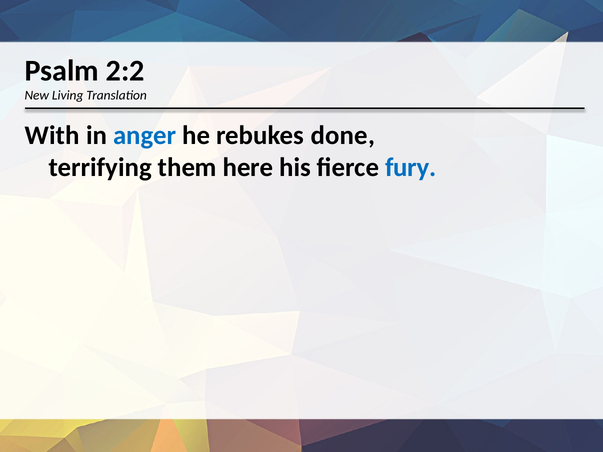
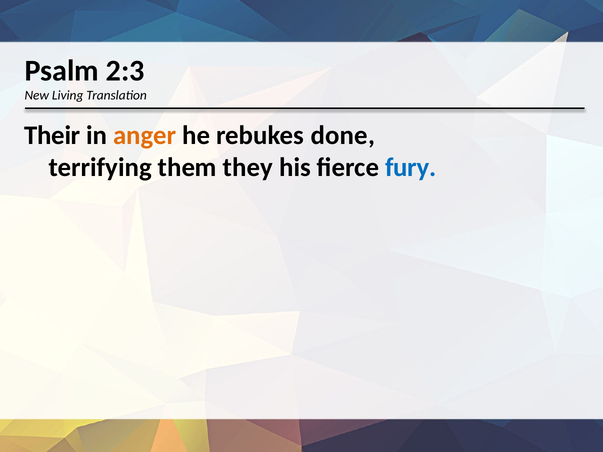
2:2: 2:2 -> 2:3 (125, 71)
With: With -> Their (52, 135)
anger colour: blue -> orange (145, 135)
here: here -> they (248, 168)
